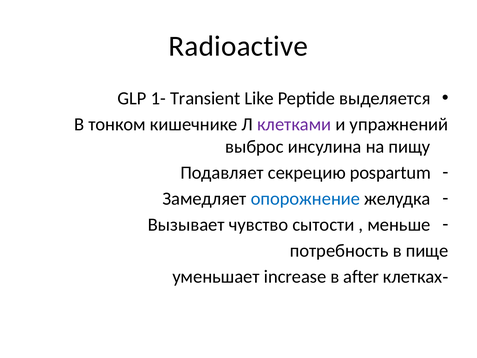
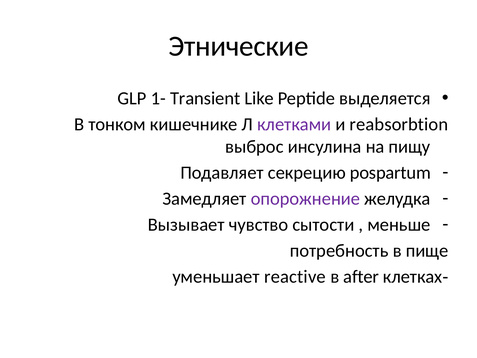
Radioactive: Radioactive -> Этнические (239, 46)
упражнений: упражнений -> reabsorbtion (399, 124)
опорожнение colour: blue -> purple (305, 199)
increase: increase -> reactive (295, 277)
